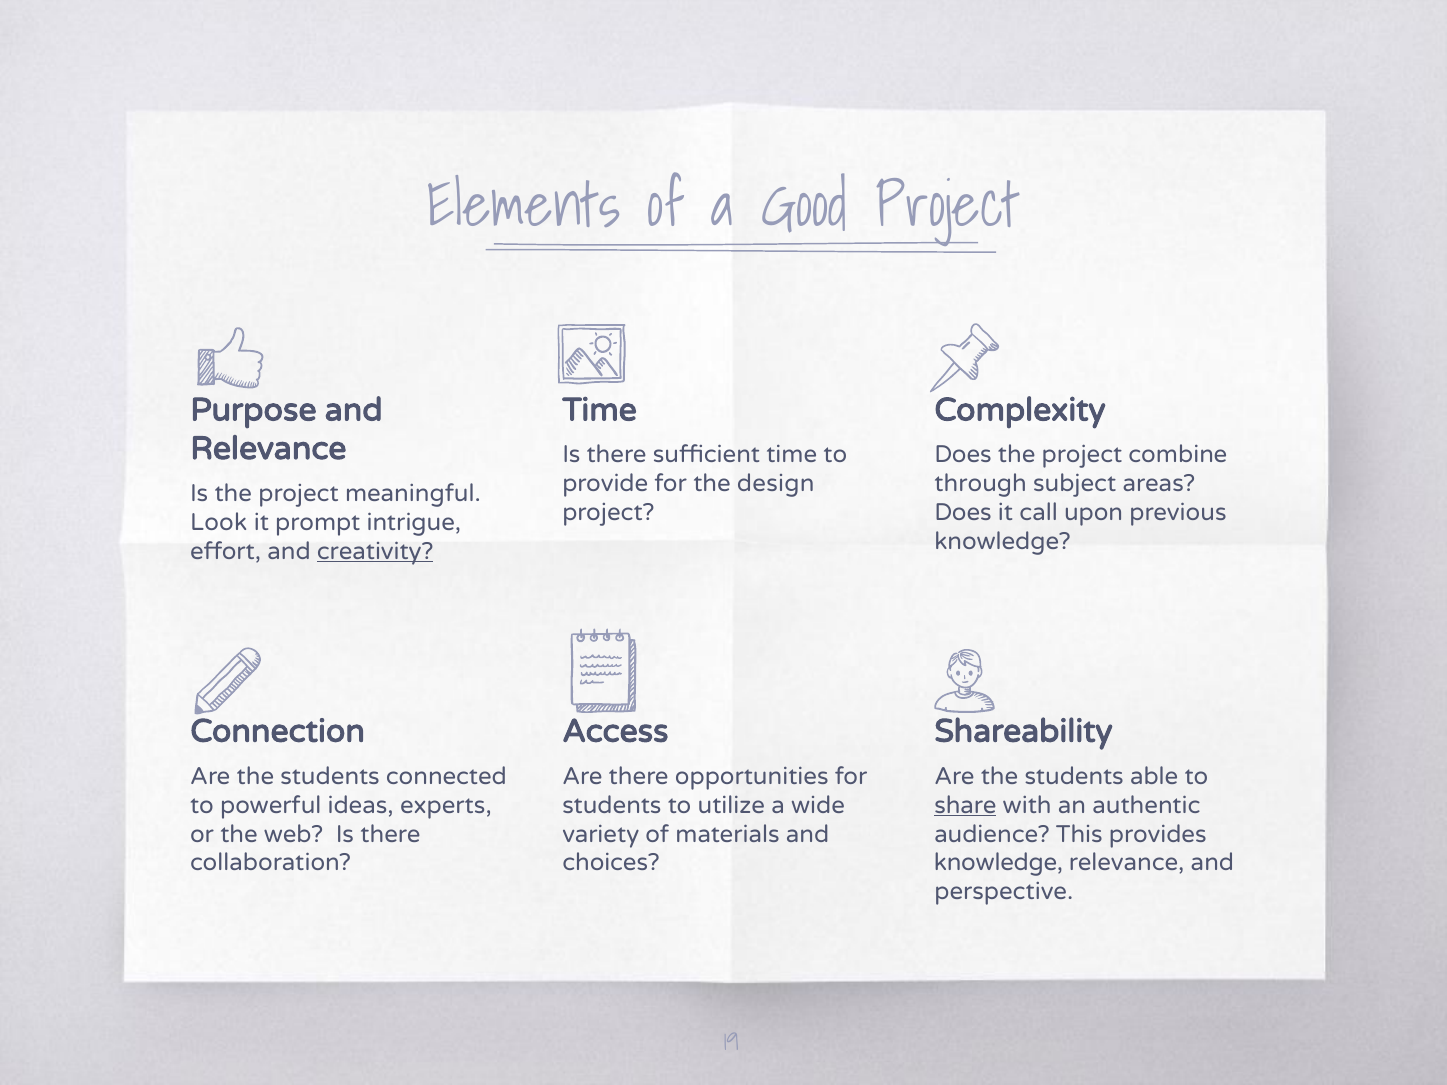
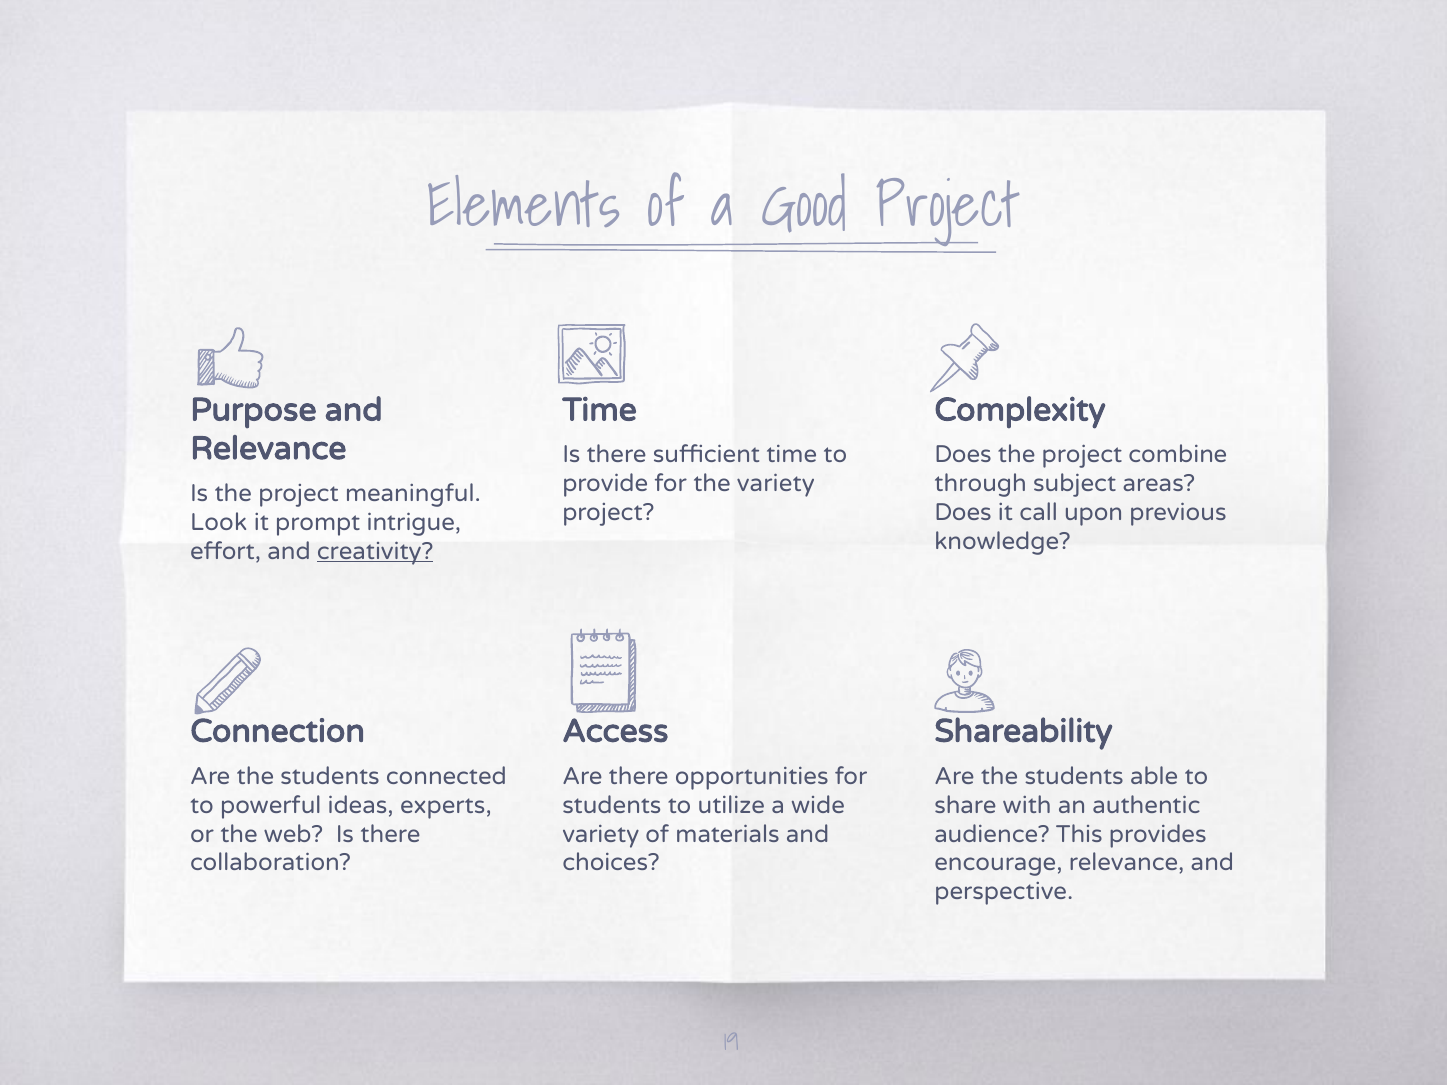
the design: design -> variety (776, 484)
share underline: present -> none (965, 805)
knowledge: knowledge -> encourage (998, 863)
